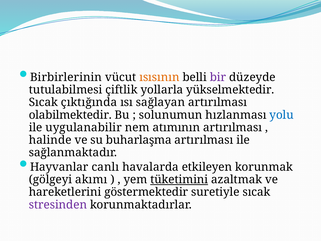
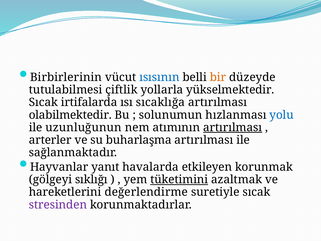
ısısının colour: orange -> blue (159, 77)
bir colour: purple -> orange (218, 77)
çıktığında: çıktığında -> irtifalarda (89, 102)
sağlayan: sağlayan -> sıcaklığa (160, 102)
uygulanabilir: uygulanabilir -> uzunluğunun (84, 127)
artırılması underline: none -> present (233, 127)
halinde: halinde -> arterler (50, 140)
canlı: canlı -> yanıt (105, 167)
akımı: akımı -> sıklığı (91, 179)
göstermektedir: göstermektedir -> değerlendirme (146, 192)
